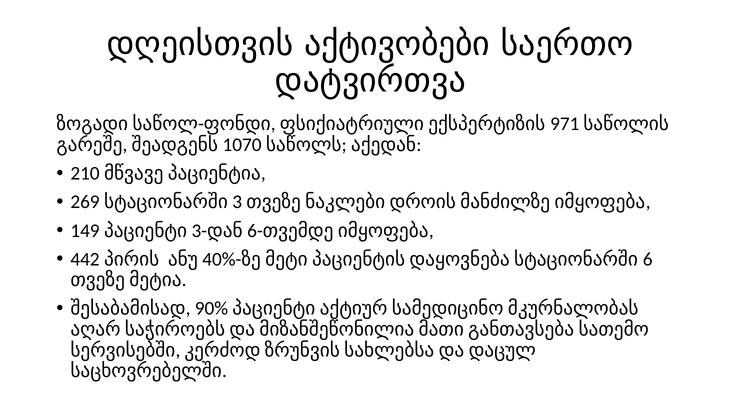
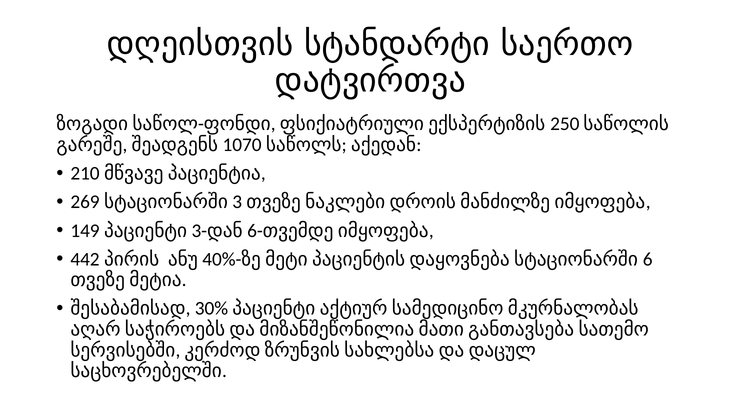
აქტივობები: აქტივობები -> სტანდარტი (397, 44)
971: 971 -> 250 (565, 124)
90%: 90% -> 30% (211, 308)
